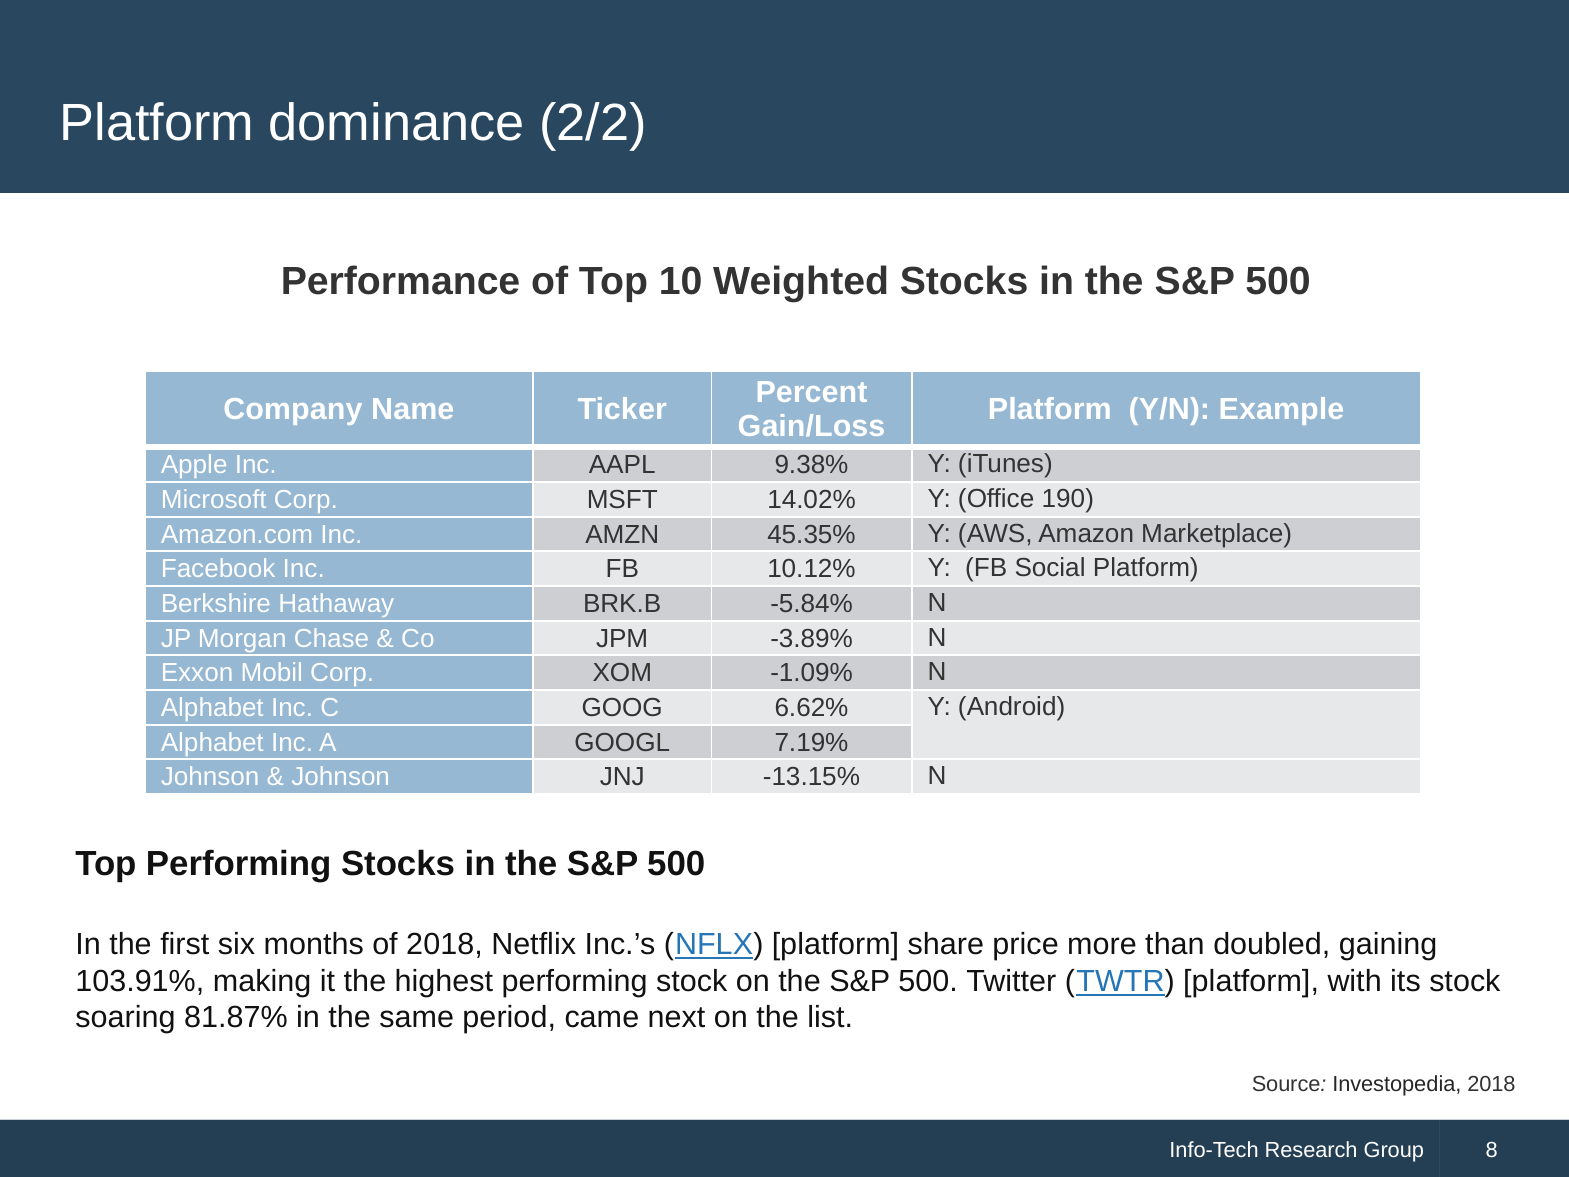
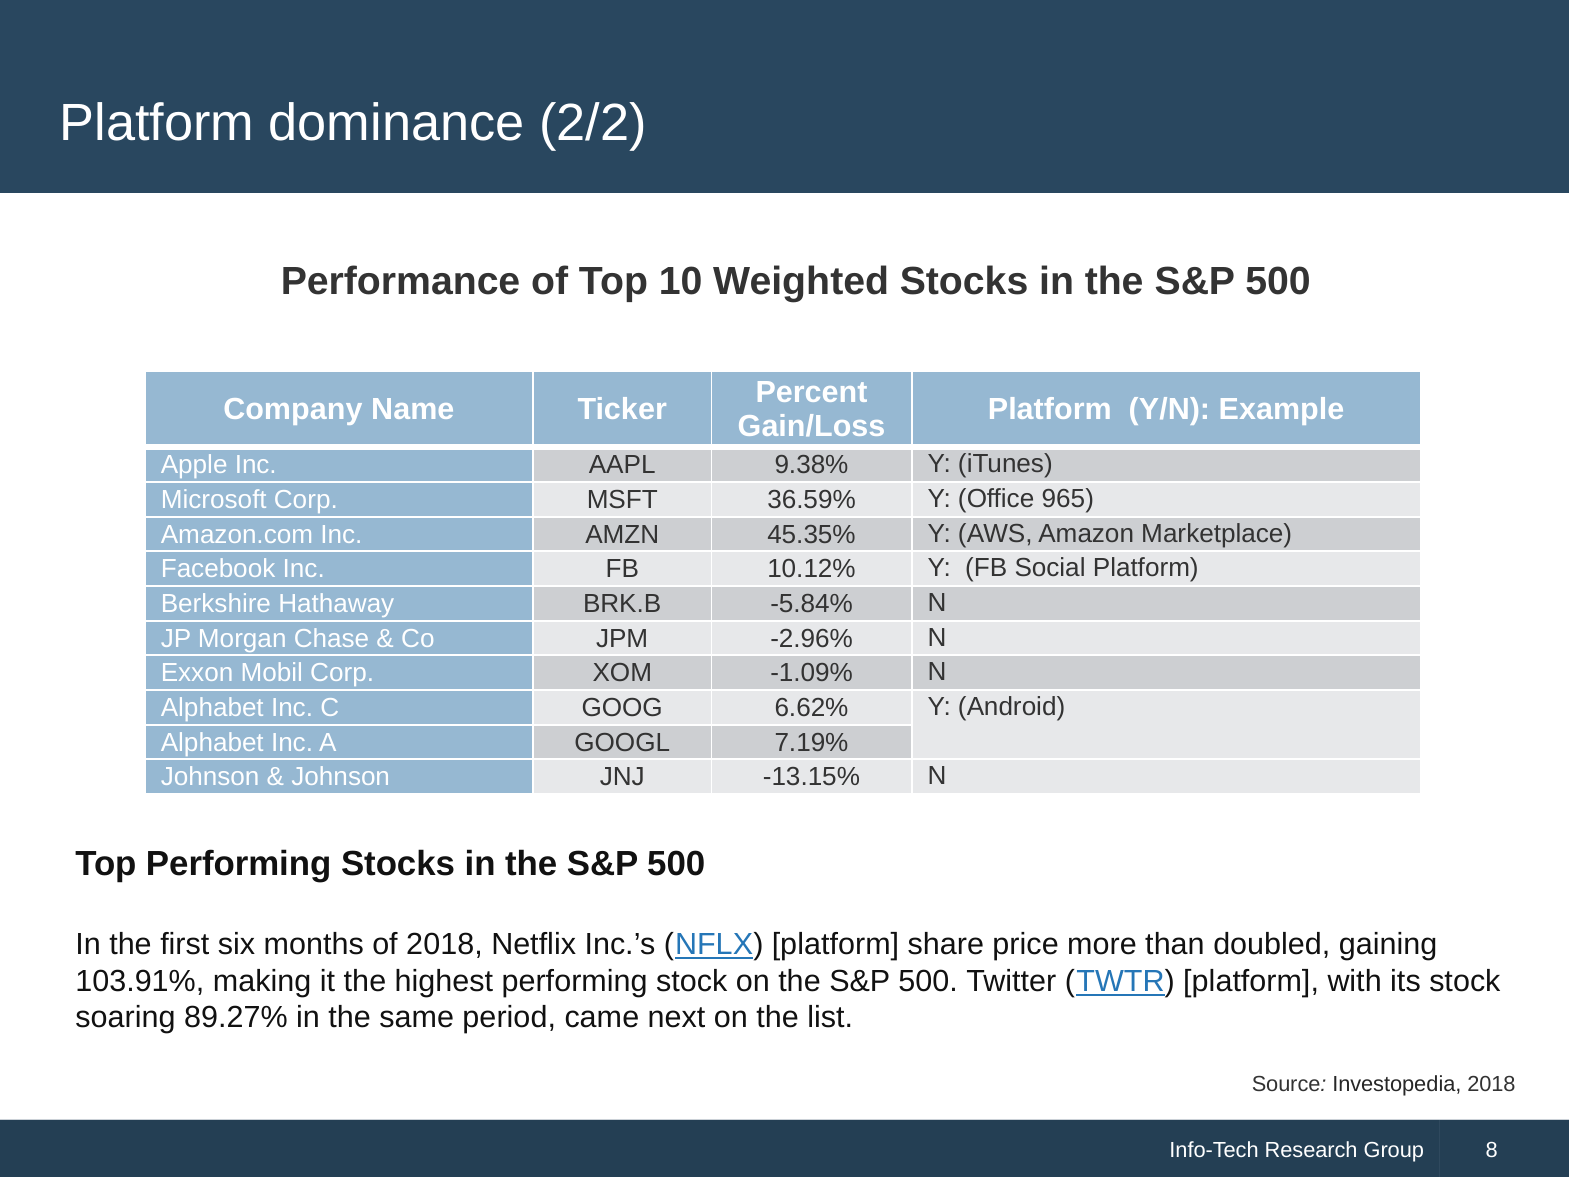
14.02%: 14.02% -> 36.59% (812, 500)
190: 190 -> 965 (1068, 499)
-3.89%: -3.89% -> -2.96% (812, 638)
81.87%: 81.87% -> 89.27% (236, 1018)
